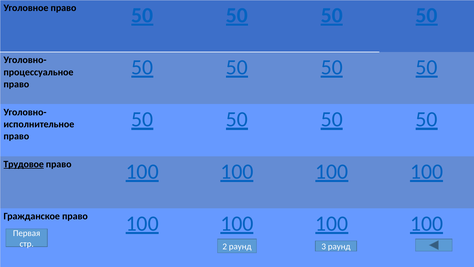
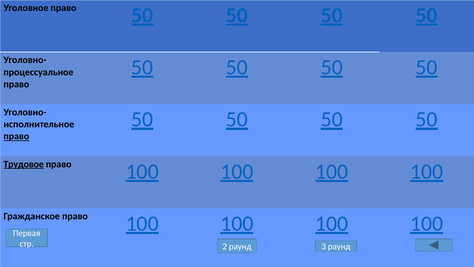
право underline: none -> present (16, 136)
